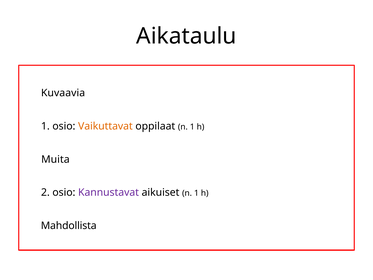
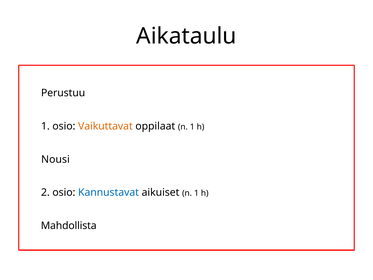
Kuvaavia: Kuvaavia -> Perustuu (63, 93)
Muita: Muita -> Nousi (55, 159)
Kannustavat colour: purple -> blue (109, 192)
